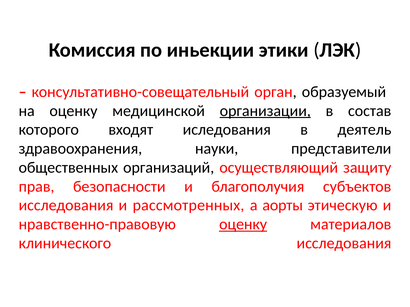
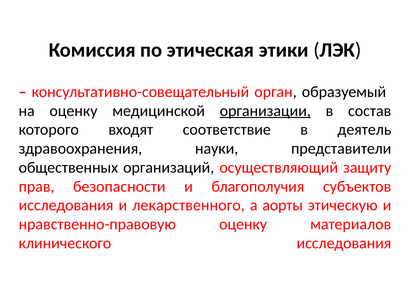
иньекции: иньекции -> этическая (210, 50)
иследования: иследования -> соответствие (227, 130)
рассмотренных: рассмотренных -> лекарственного (189, 206)
оценку underline: present -> none (243, 225)
